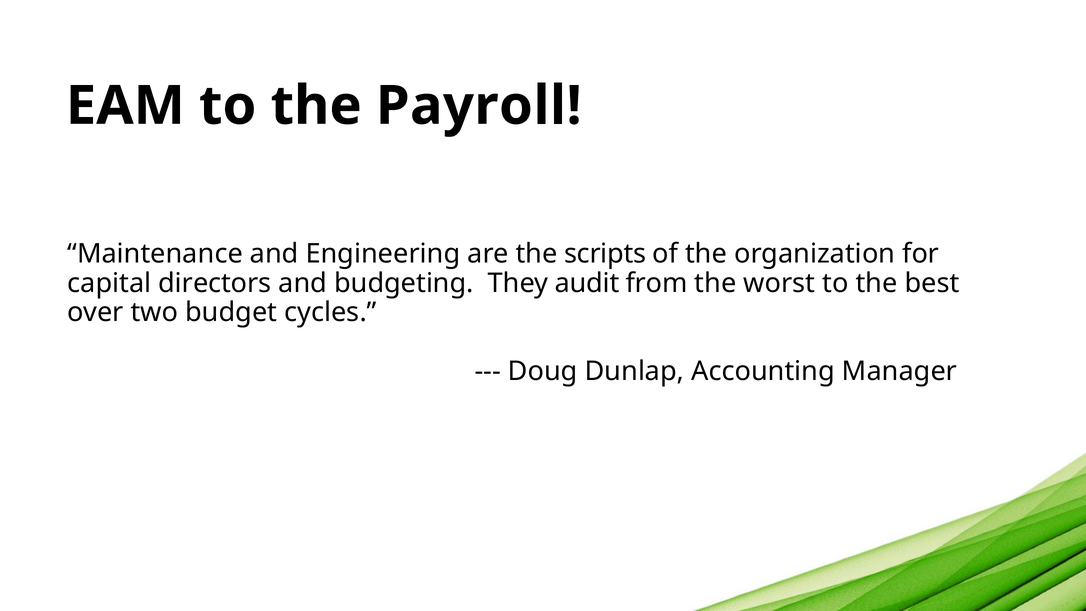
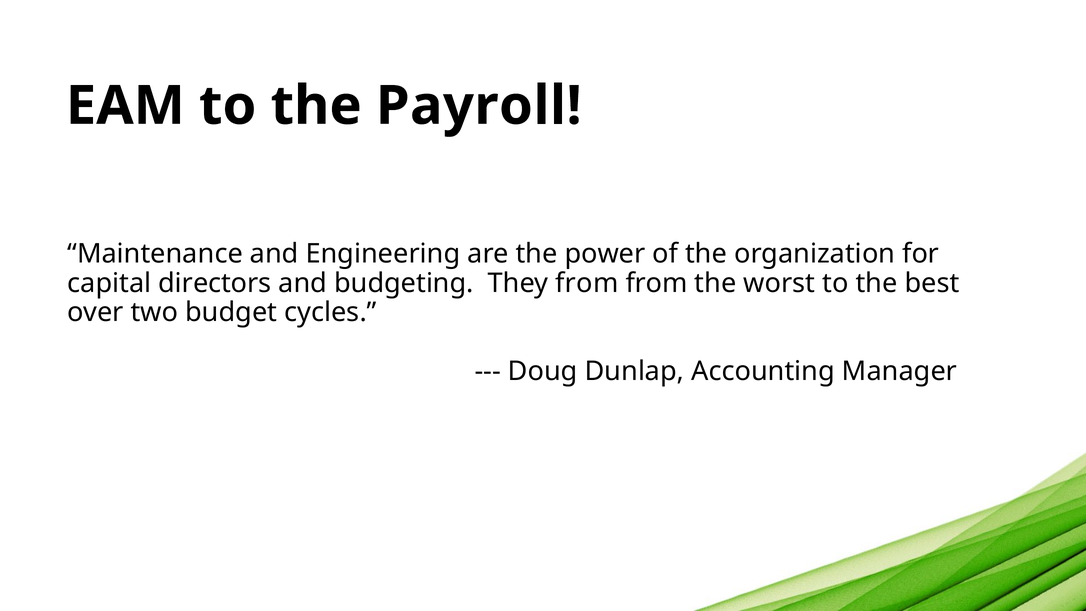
scripts: scripts -> power (605, 254)
They audit: audit -> from (587, 283)
